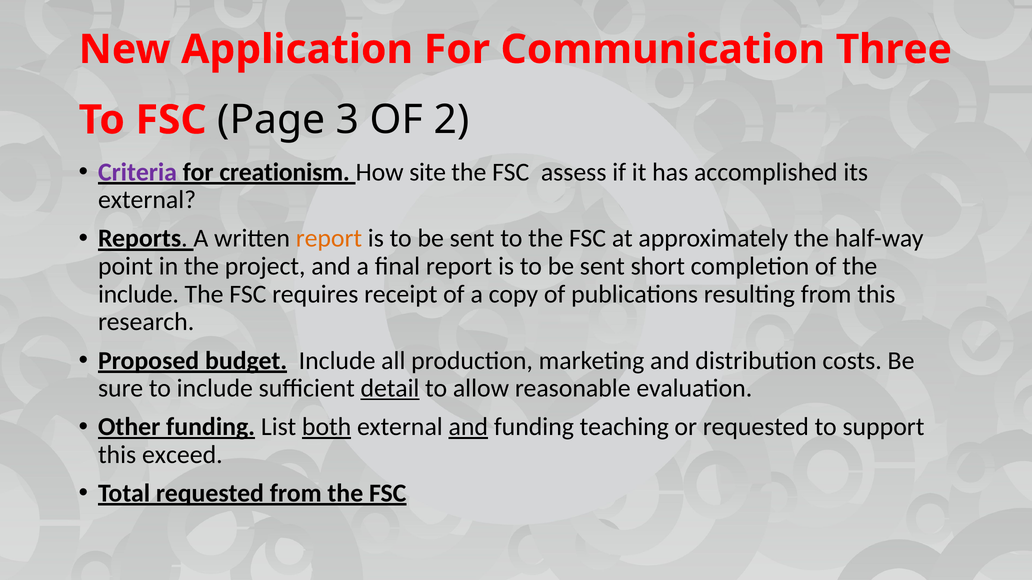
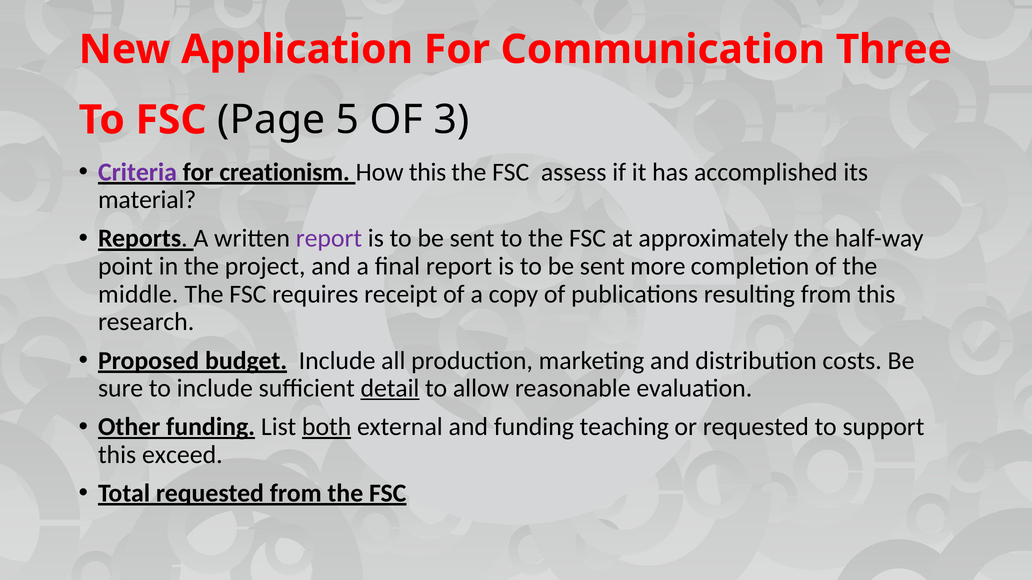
3: 3 -> 5 (348, 120)
2: 2 -> 3 (452, 120)
How site: site -> this (428, 172)
external: external -> material (147, 200)
report colour: orange -> purple (329, 239)
short: short -> more (658, 266)
include: include -> middle (138, 294)
and underline: present -> none (468, 427)
